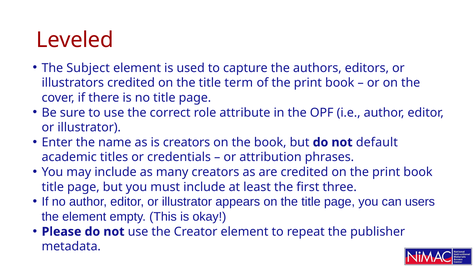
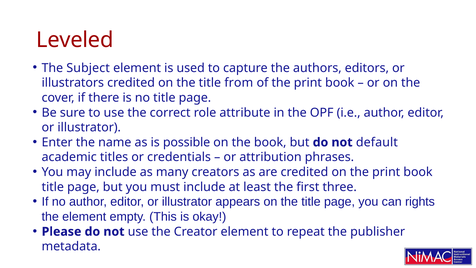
term: term -> from (239, 83)
is creators: creators -> possible (187, 142)
users: users -> rights (420, 202)
